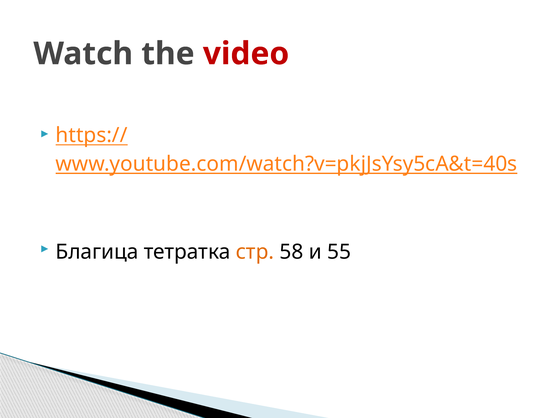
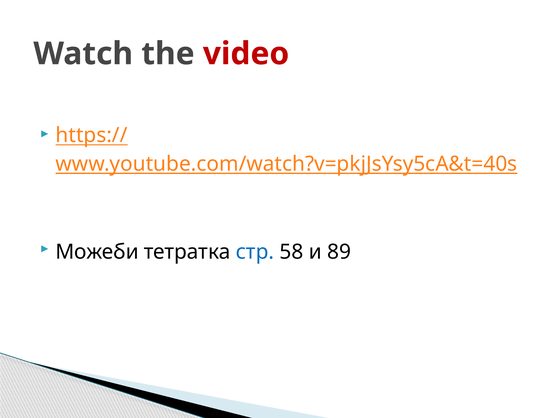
Благица: Благица -> Можеби (97, 252)
стр colour: orange -> blue (255, 252)
55: 55 -> 89 (339, 252)
